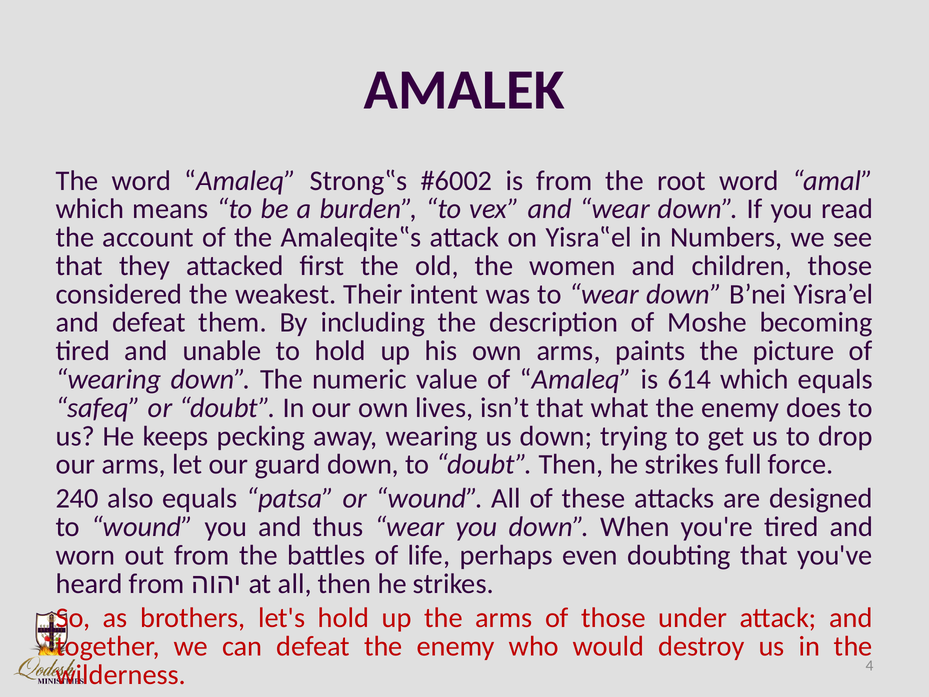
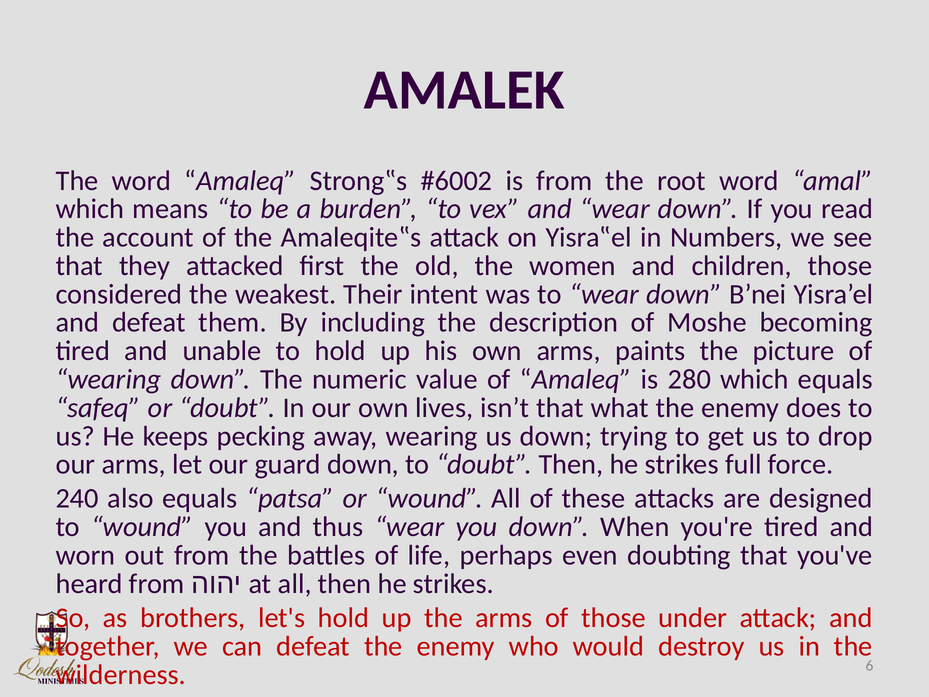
614: 614 -> 280 (689, 379)
4: 4 -> 6 (869, 665)
